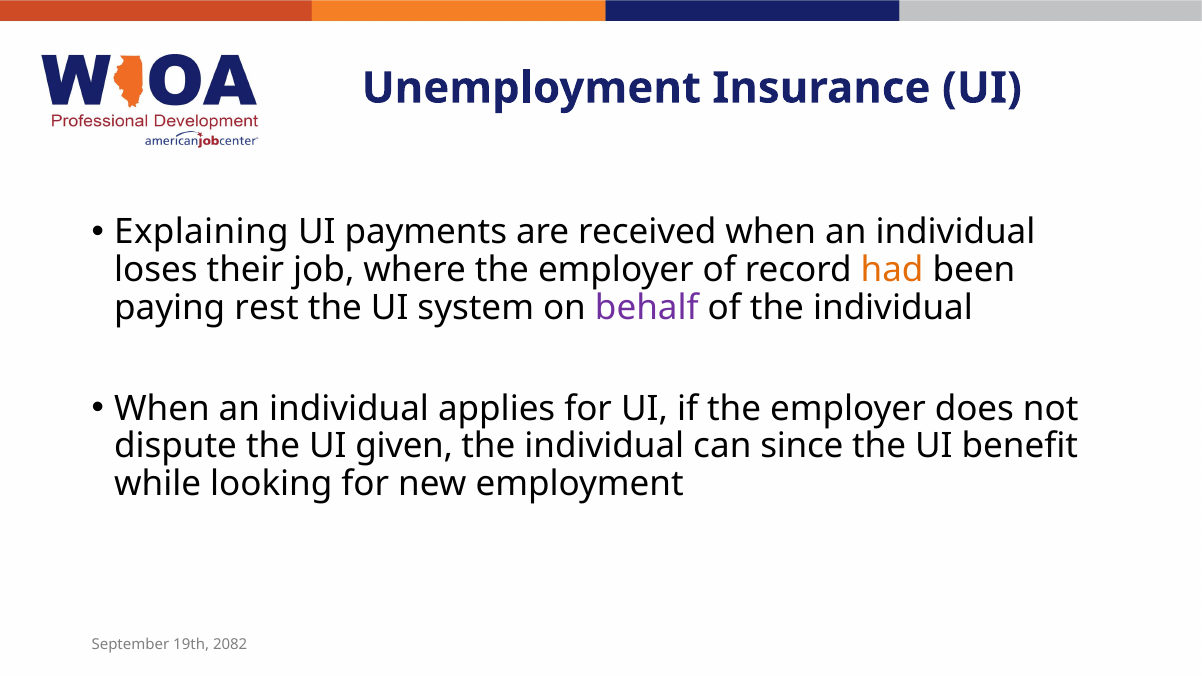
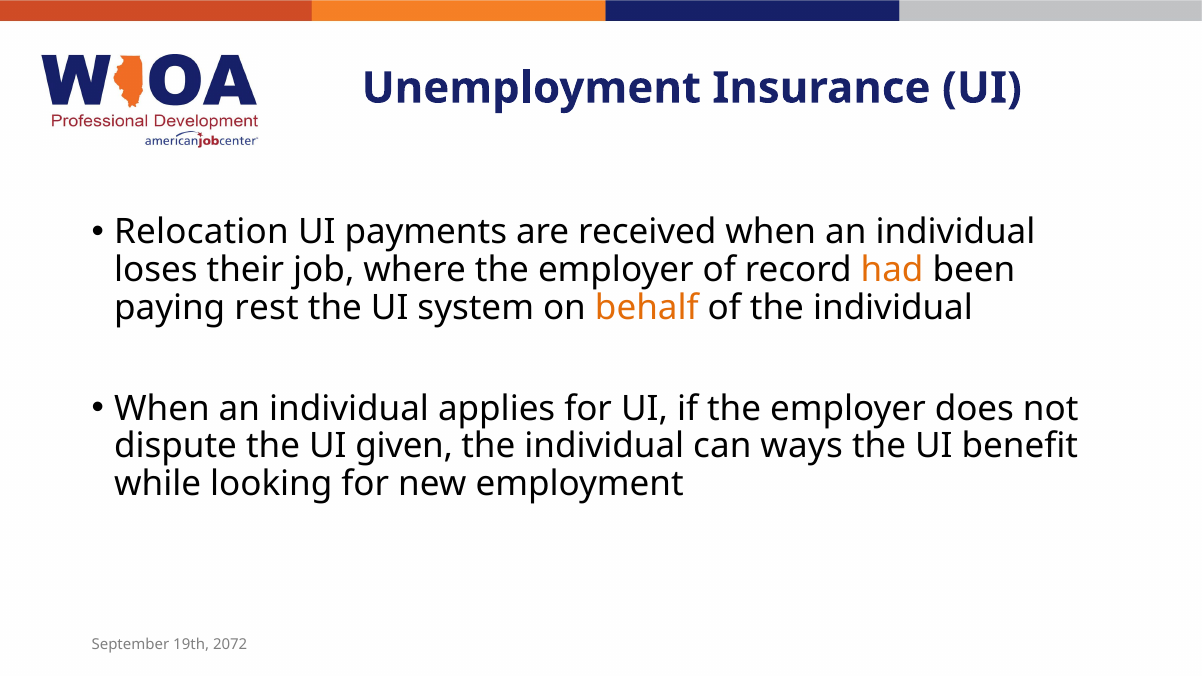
Explaining: Explaining -> Relocation (201, 232)
behalf colour: purple -> orange (647, 308)
since: since -> ways (802, 446)
2082: 2082 -> 2072 (230, 644)
